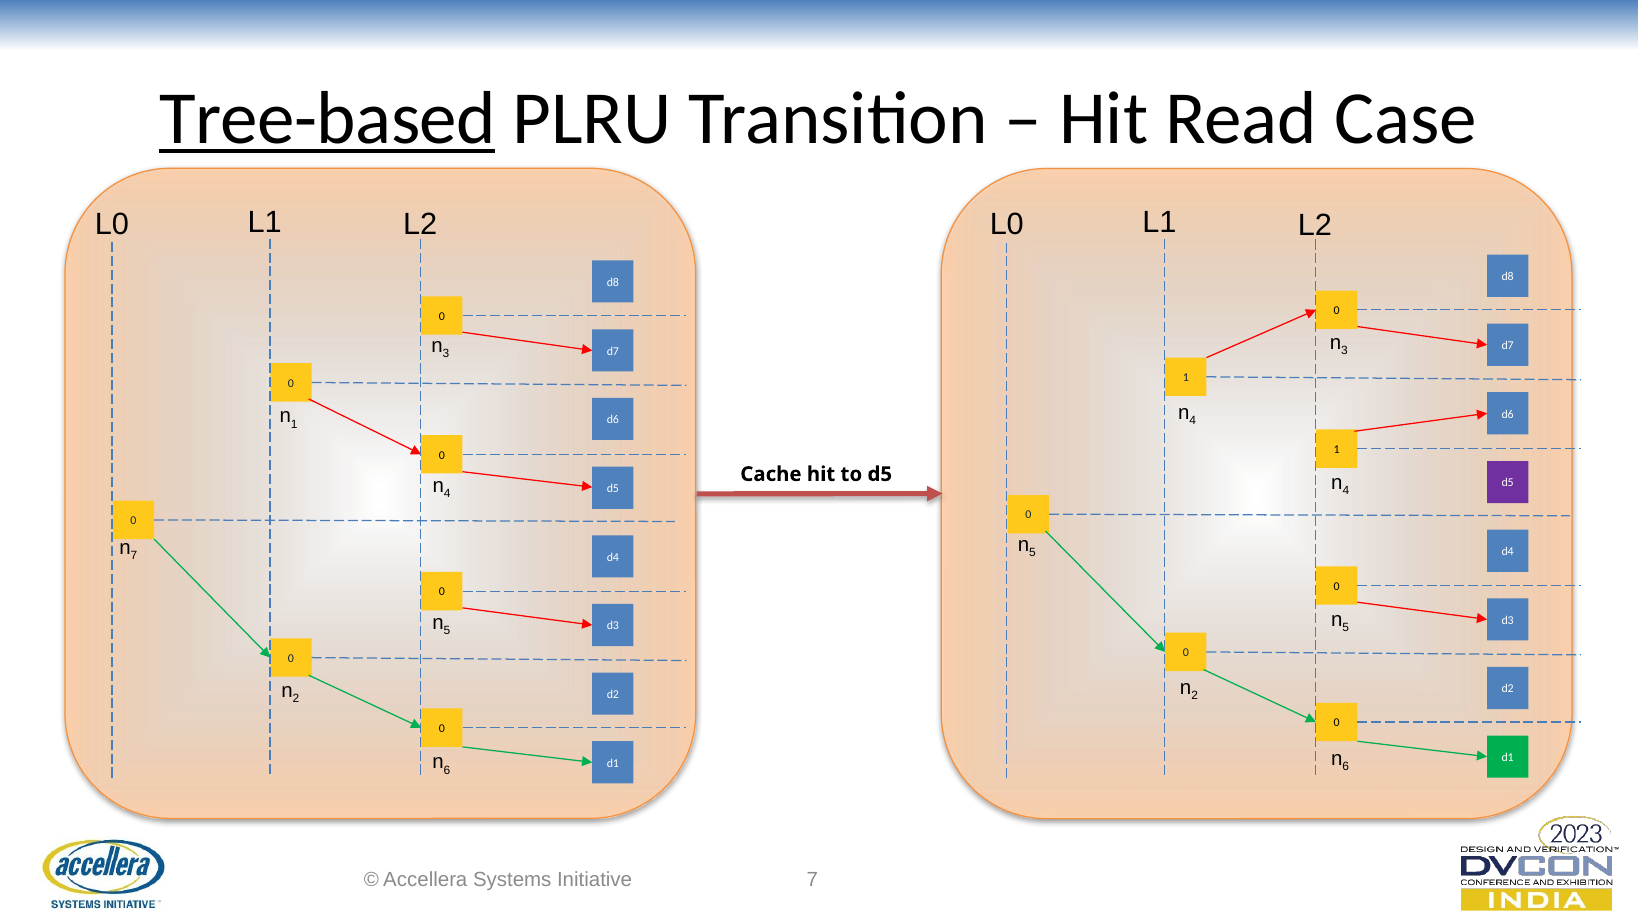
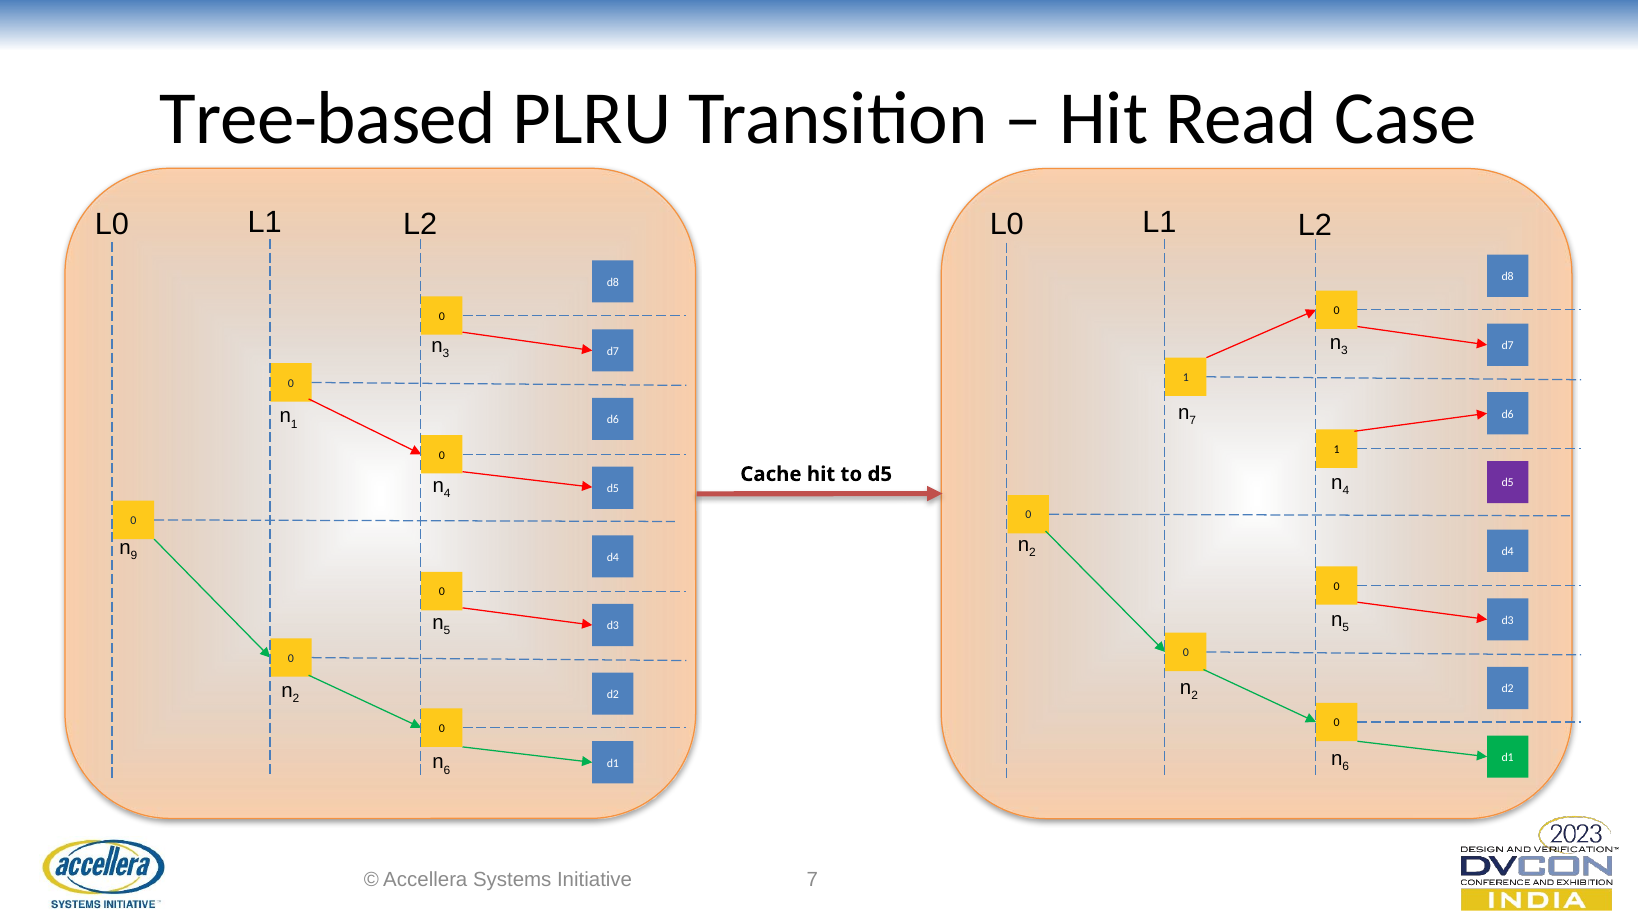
Tree-based underline: present -> none (328, 119)
4: 4 -> 7 (1193, 421)
5: 5 -> 2 (1032, 553)
7: 7 -> 9 (134, 556)
